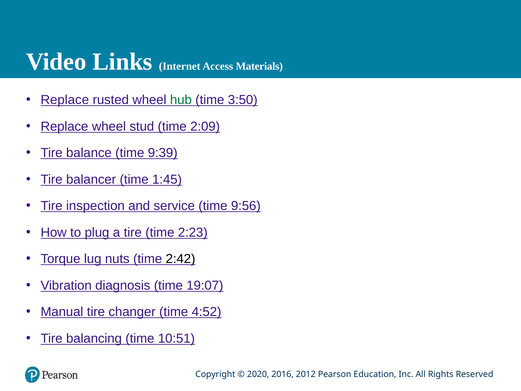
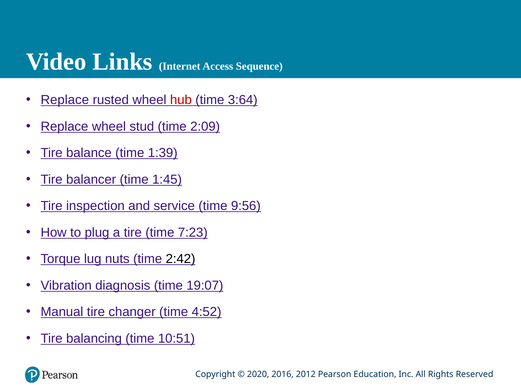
Materials: Materials -> Sequence (259, 66)
hub colour: green -> red (181, 100)
3:50: 3:50 -> 3:64 (243, 100)
9:39: 9:39 -> 1:39 (163, 153)
2:23: 2:23 -> 7:23 (193, 232)
